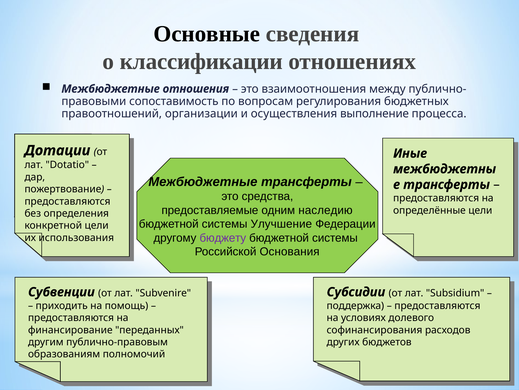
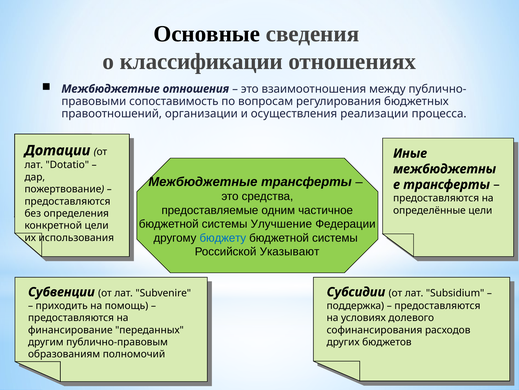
выполнение: выполнение -> реализации (374, 114)
наследию: наследию -> частичное (326, 210)
бюджету colour: purple -> blue (223, 237)
Основания: Основания -> Указывают (290, 251)
